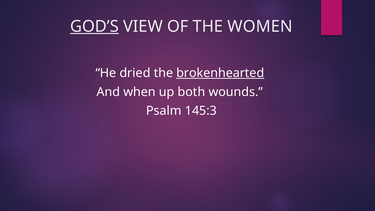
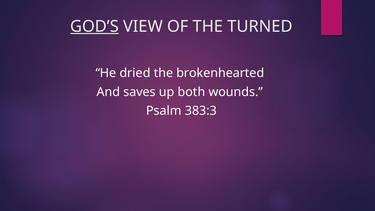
WOMEN: WOMEN -> TURNED (260, 26)
brokenhearted underline: present -> none (220, 73)
when: when -> saves (140, 92)
145:3: 145:3 -> 383:3 (201, 111)
